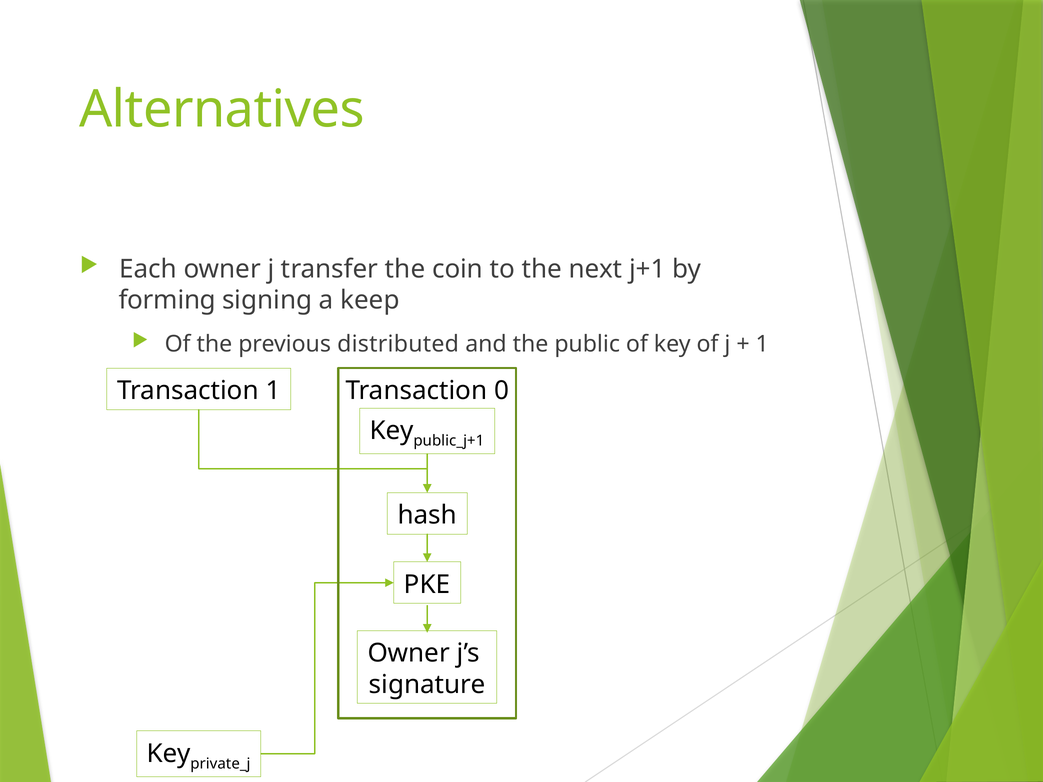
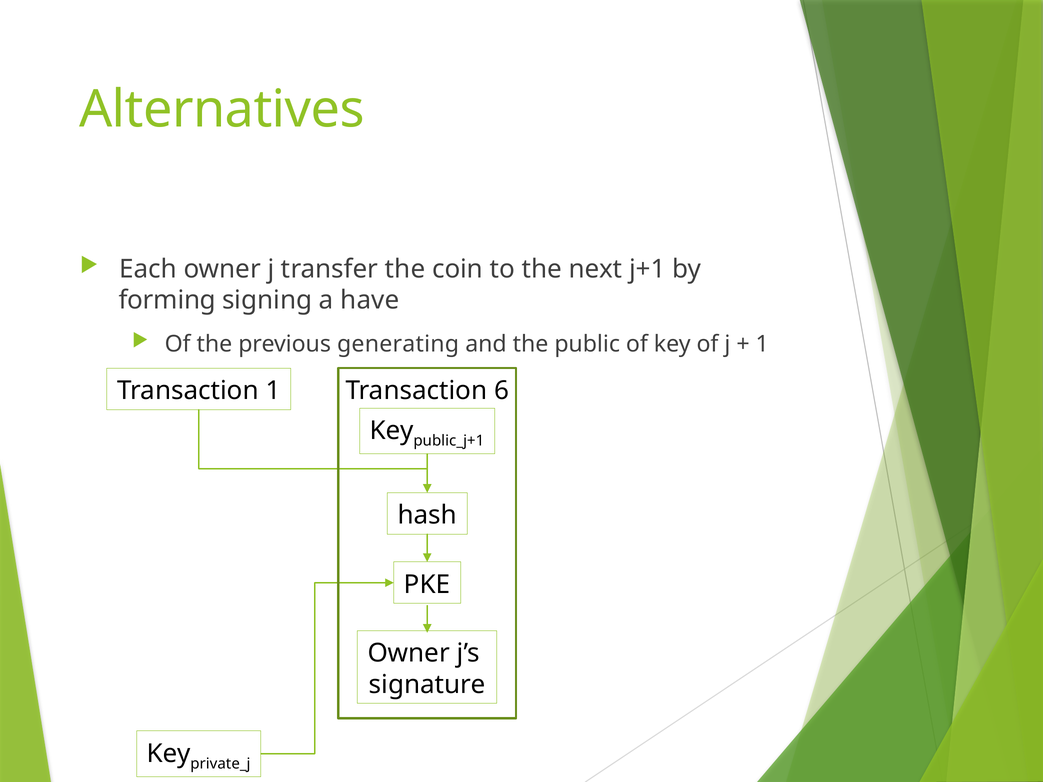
keep: keep -> have (370, 300)
distributed: distributed -> generating (398, 344)
0: 0 -> 6 (502, 391)
